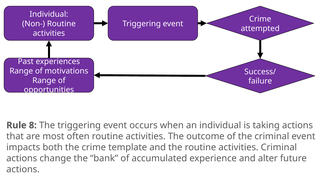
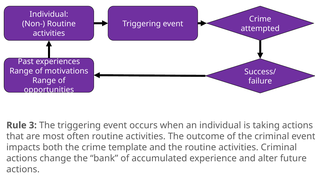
8: 8 -> 3 (33, 125)
